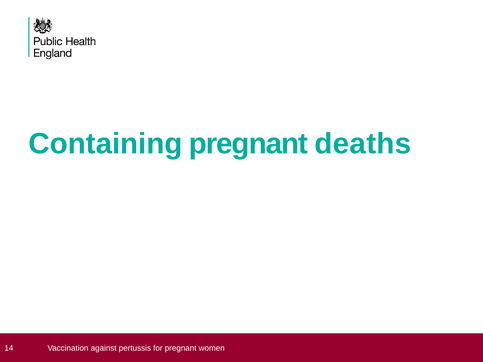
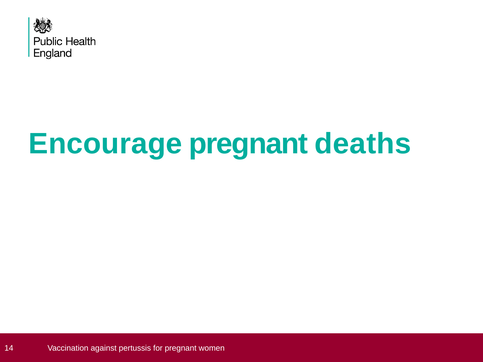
Containing: Containing -> Encourage (105, 144)
